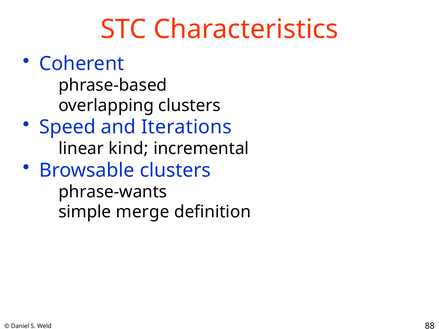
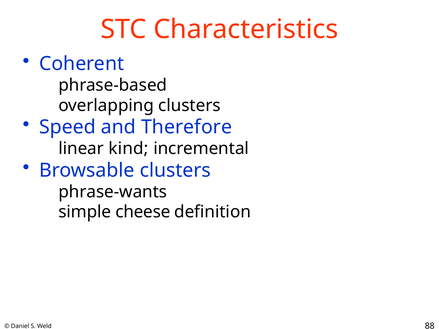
Iterations: Iterations -> Therefore (187, 127)
merge: merge -> cheese (143, 212)
